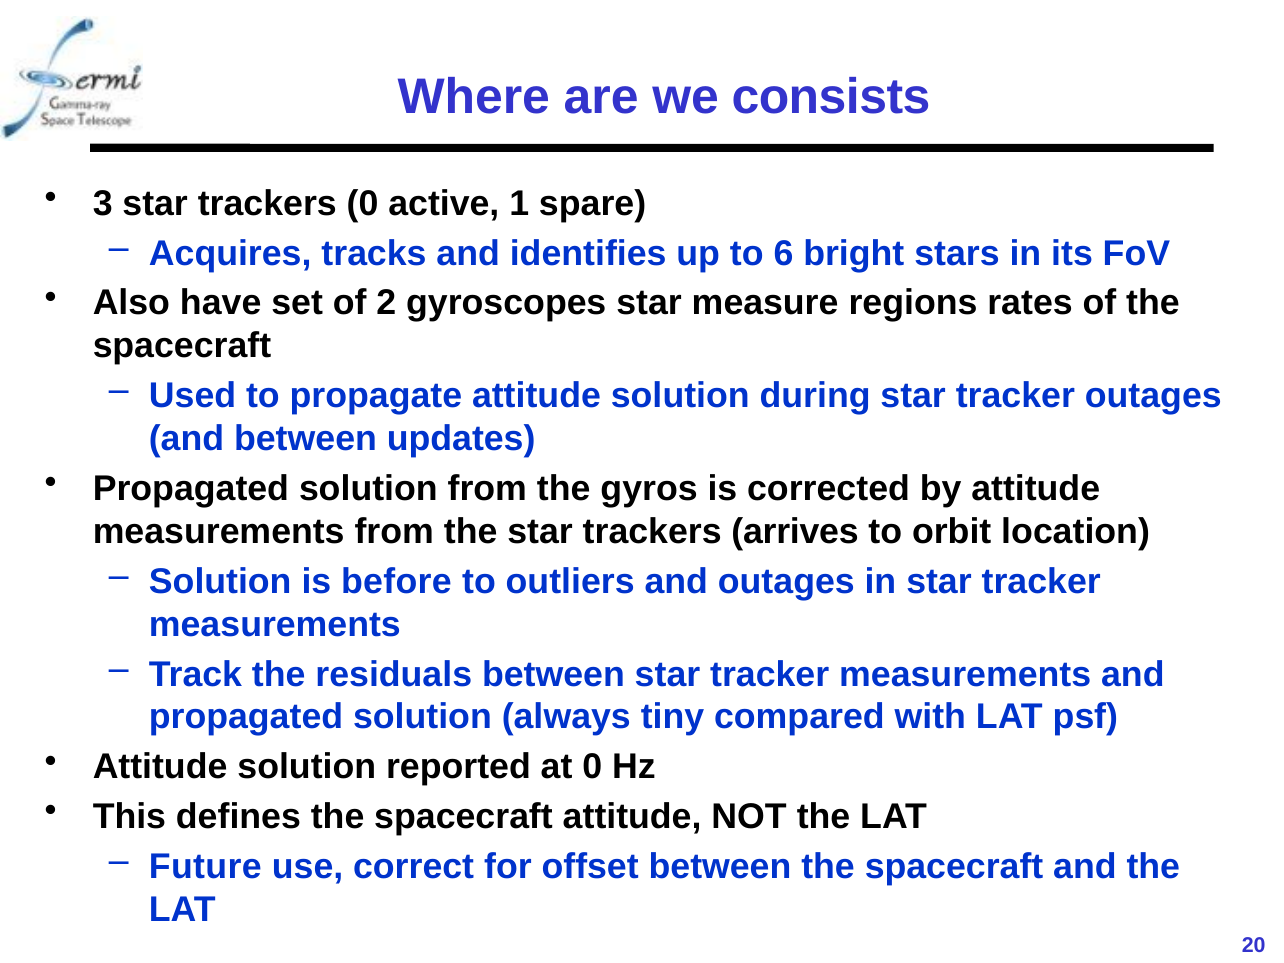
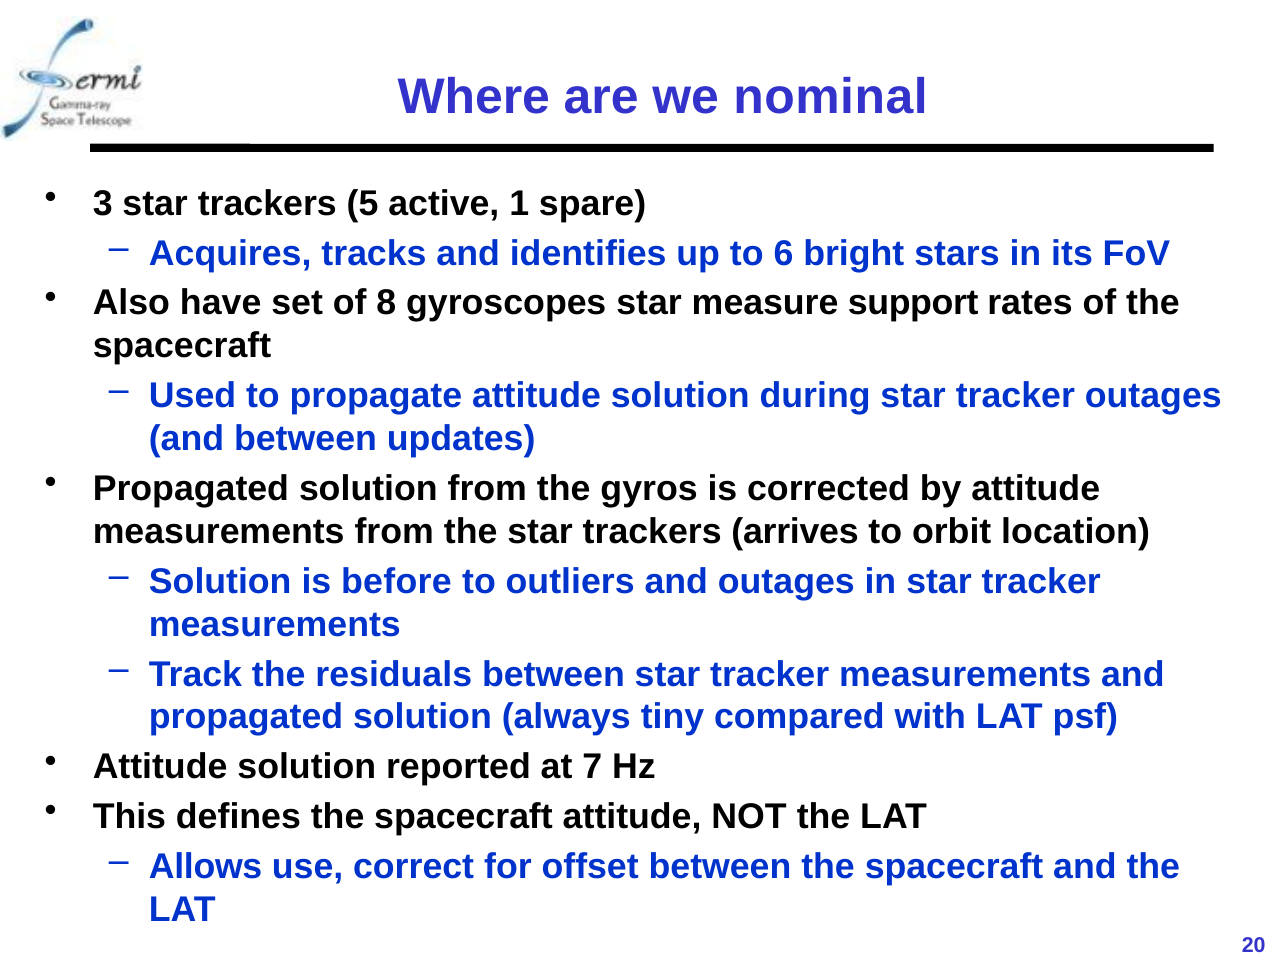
consists: consists -> nominal (831, 97)
trackers 0: 0 -> 5 (363, 203)
2: 2 -> 8 (386, 303)
regions: regions -> support (913, 303)
at 0: 0 -> 7 (592, 767)
Future: Future -> Allows (206, 867)
